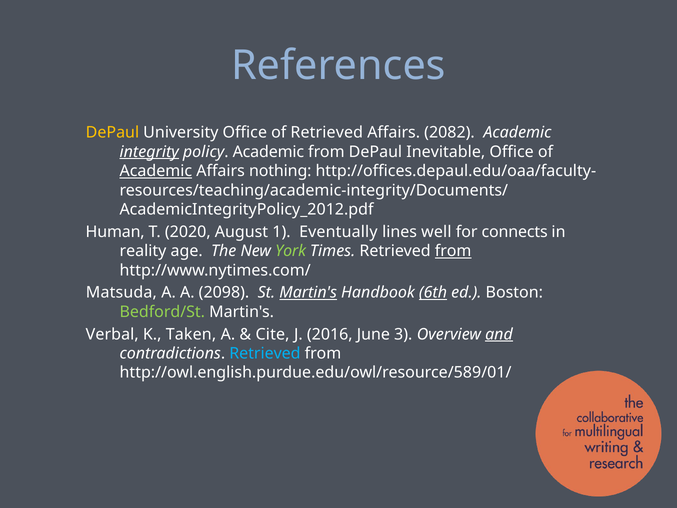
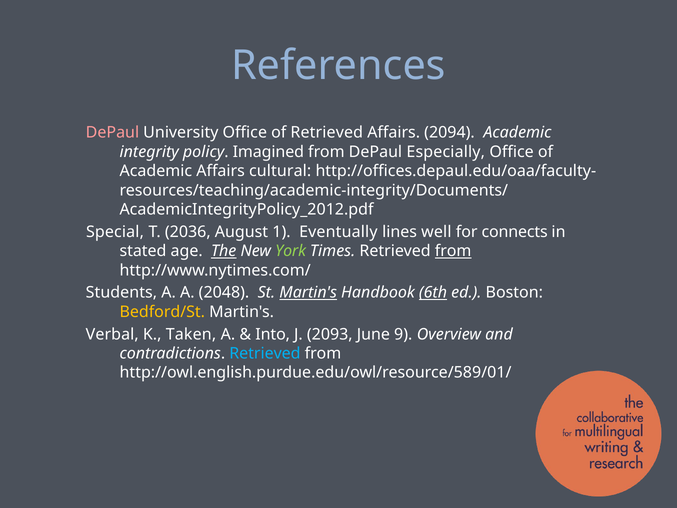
DePaul colour: yellow -> pink (112, 133)
2082: 2082 -> 2094 (449, 133)
integrity underline: present -> none (149, 152)
policy Academic: Academic -> Imagined (268, 152)
Inevitable: Inevitable -> Especially (446, 152)
Academic underline: present -> none (156, 171)
nothing: nothing -> cultural (280, 171)
Human: Human -> Special (115, 232)
2020: 2020 -> 2036 (188, 232)
reality: reality -> stated (143, 251)
The underline: none -> present (224, 251)
Matsuda: Matsuda -> Students (121, 292)
2098: 2098 -> 2048 (224, 292)
Bedford/St colour: light green -> yellow (162, 312)
Cite: Cite -> Into (273, 334)
2016: 2016 -> 2093 (330, 334)
3: 3 -> 9 (403, 334)
and underline: present -> none (499, 334)
